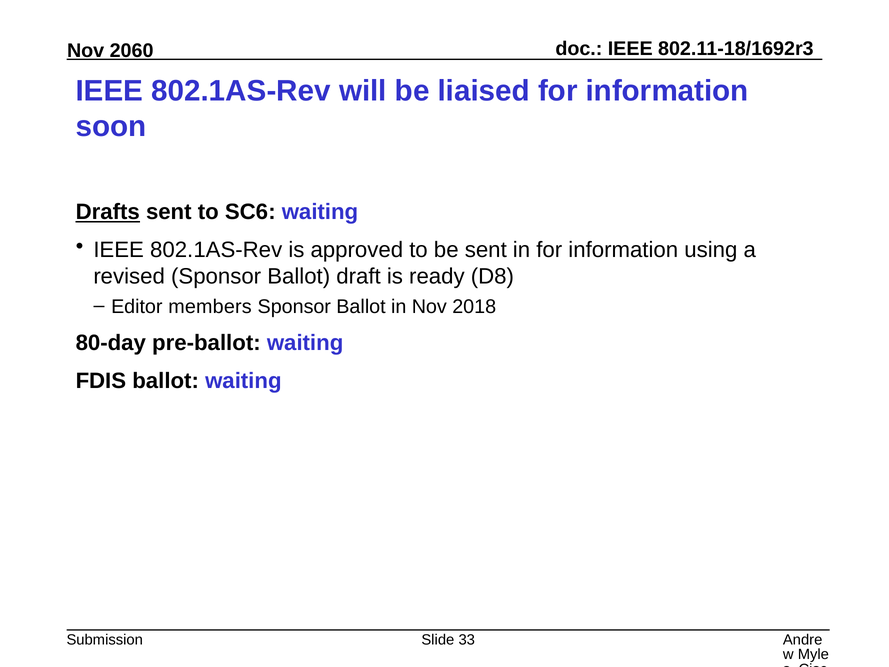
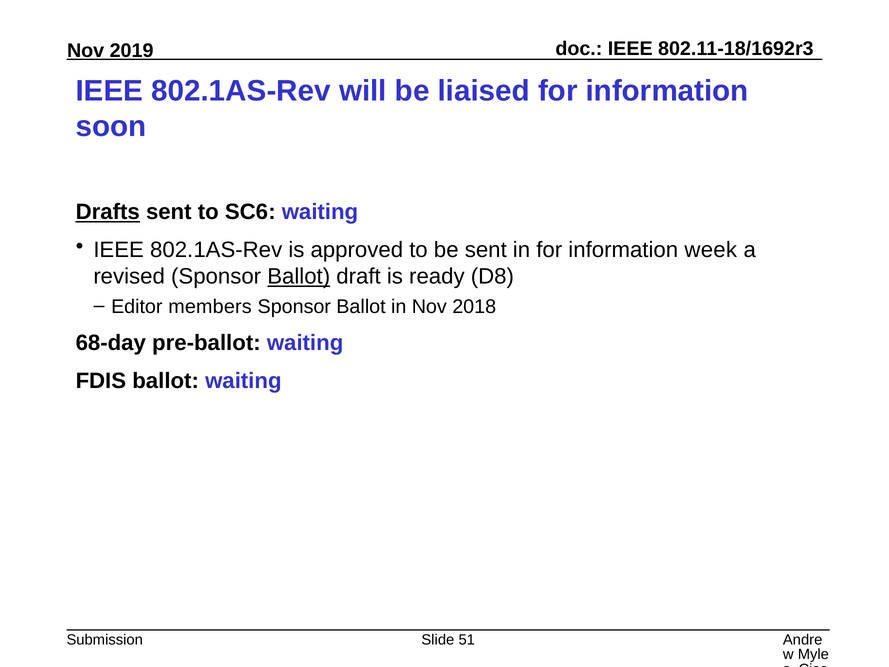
2060: 2060 -> 2019 (132, 51)
using: using -> week (711, 250)
Ballot underline: none -> present (299, 276)
80-day: 80-day -> 68-day (111, 343)
33: 33 -> 51 (467, 639)
